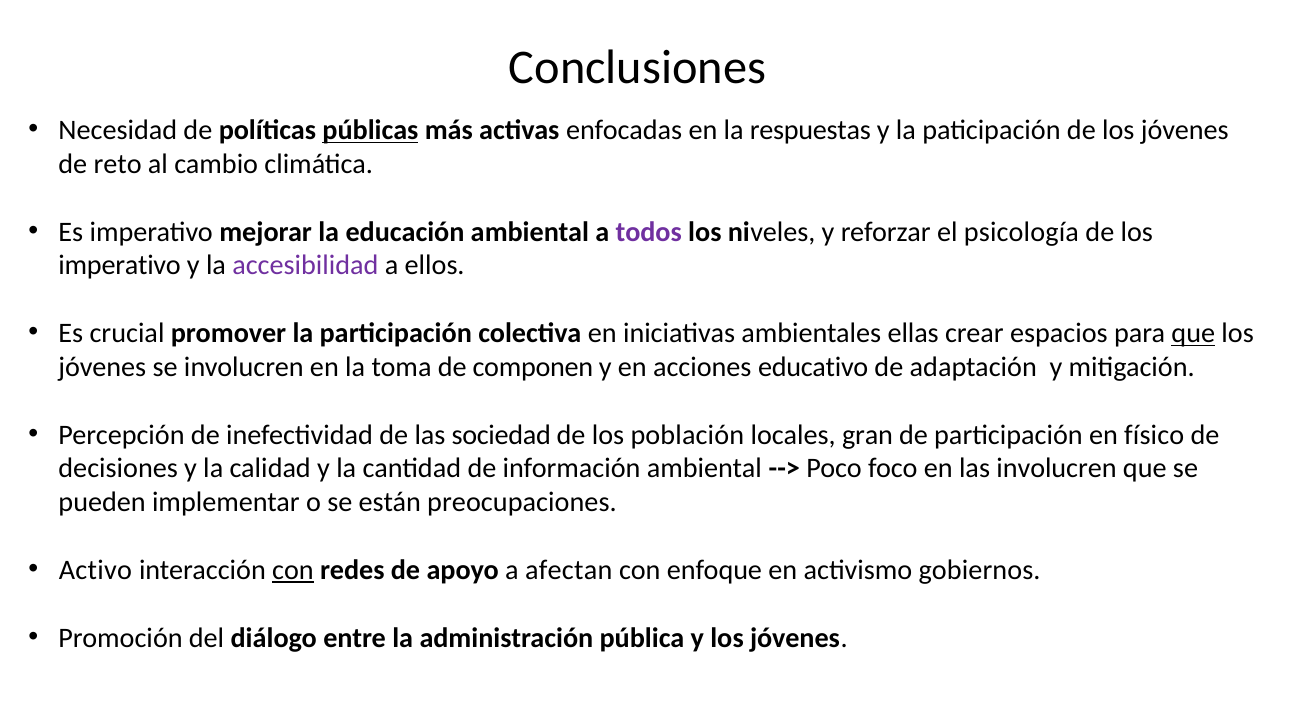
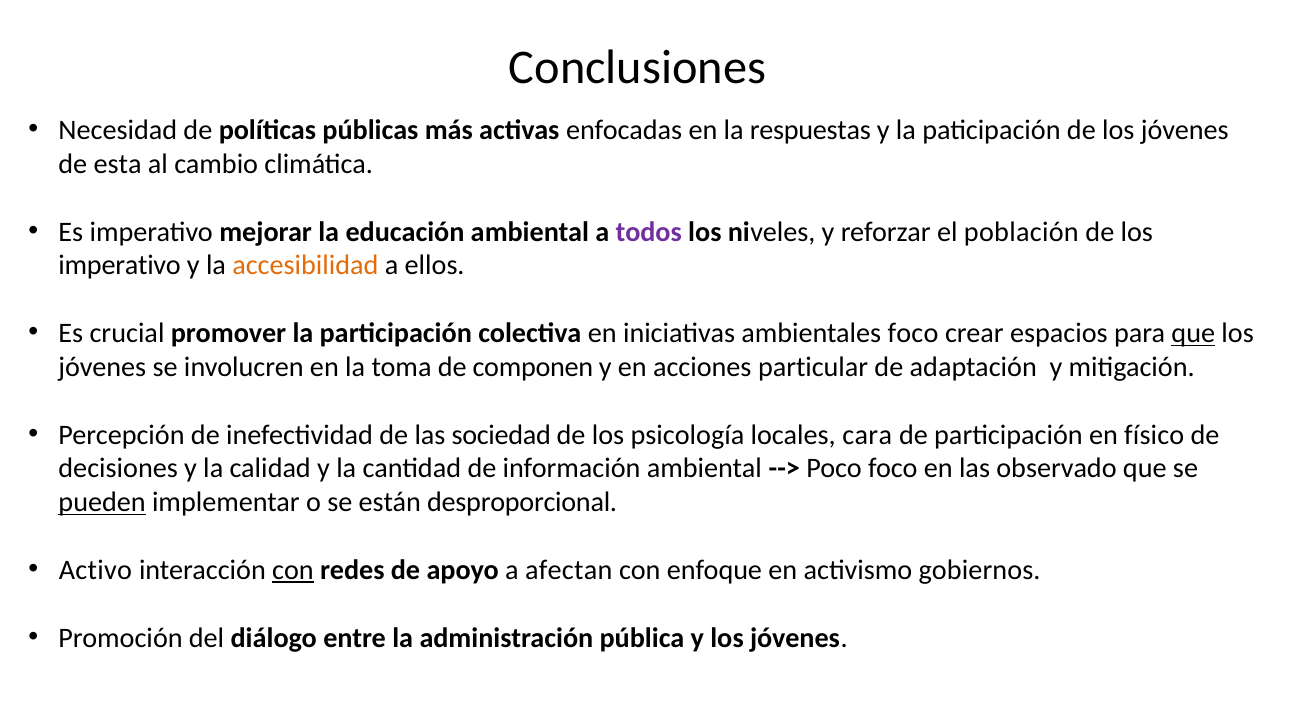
públicas underline: present -> none (370, 130)
reto: reto -> esta (118, 164)
psicología: psicología -> población (1021, 232)
accesibilidad colour: purple -> orange (305, 266)
ambientales ellas: ellas -> foco (913, 333)
educativo: educativo -> particular (813, 367)
población: población -> psicología (687, 435)
gran: gran -> cara (867, 435)
las involucren: involucren -> observado (1057, 469)
pueden underline: none -> present (102, 502)
preocupaciones: preocupaciones -> desproporcional (522, 502)
